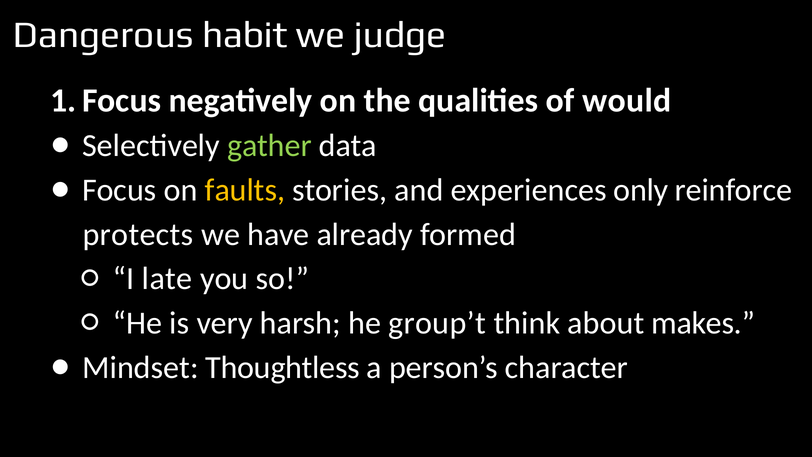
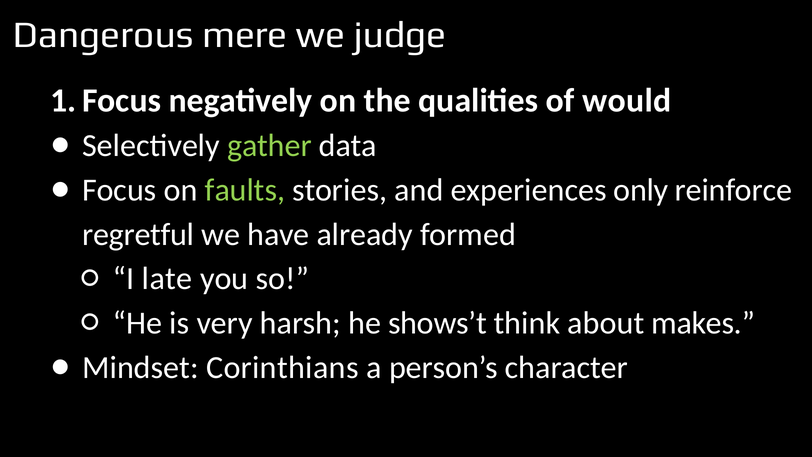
habit: habit -> mere (245, 35)
faults colour: yellow -> light green (245, 190)
protects: protects -> regretful (138, 234)
group’t: group’t -> shows’t (437, 323)
Thoughtless: Thoughtless -> Corinthians (282, 367)
